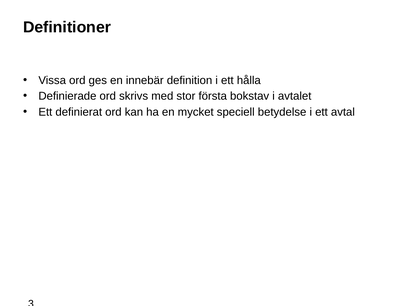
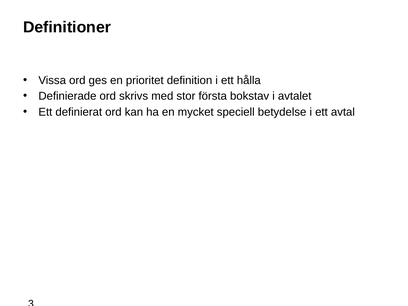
innebär: innebär -> prioritet (145, 80)
